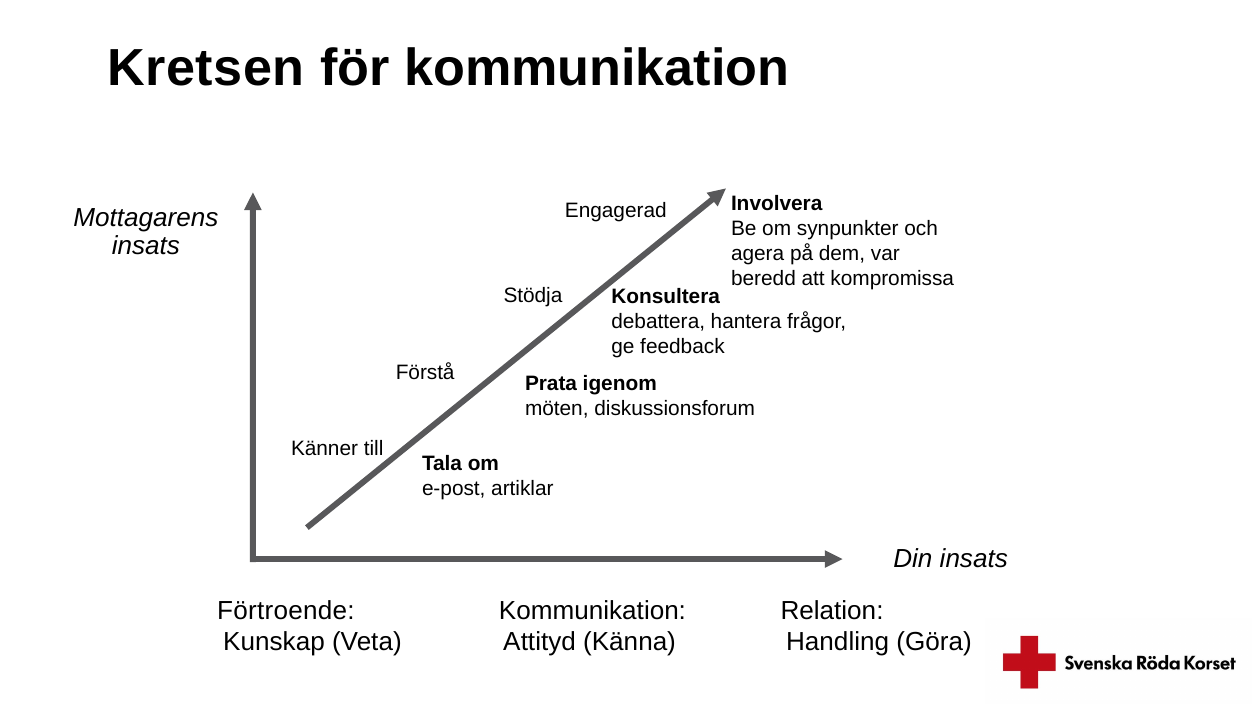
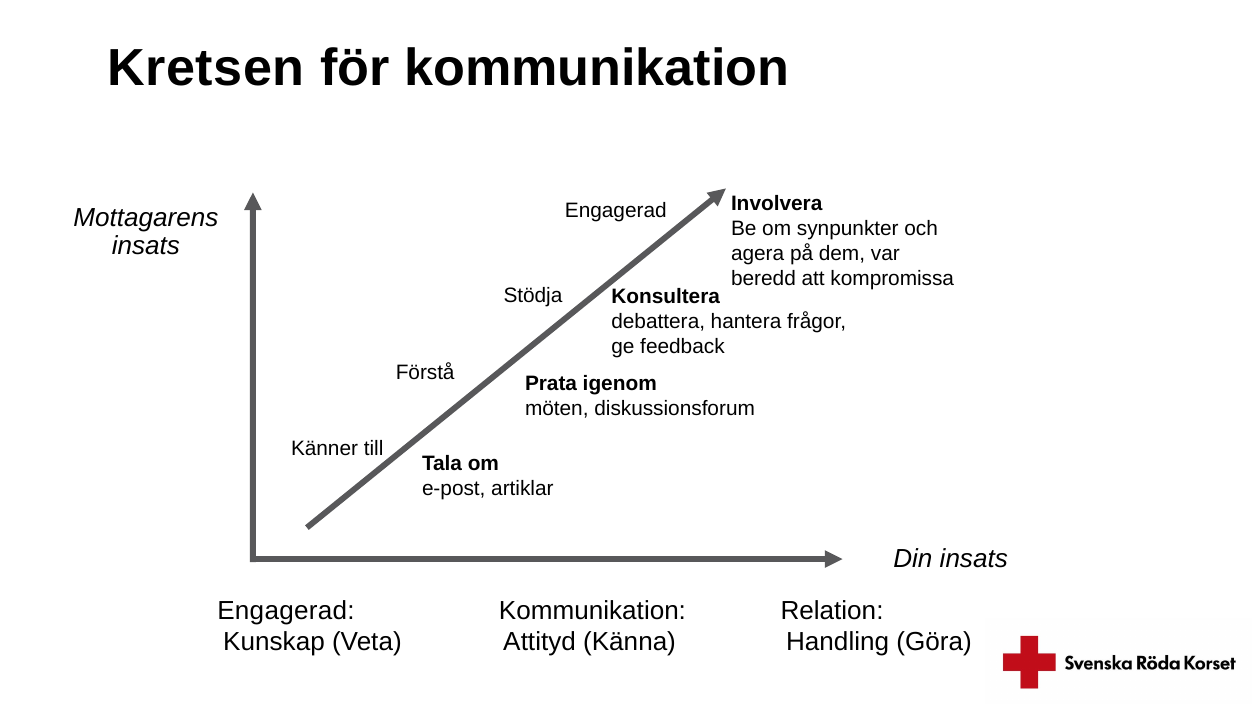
Förtroende: Förtroende -> Engagerad (286, 611)
